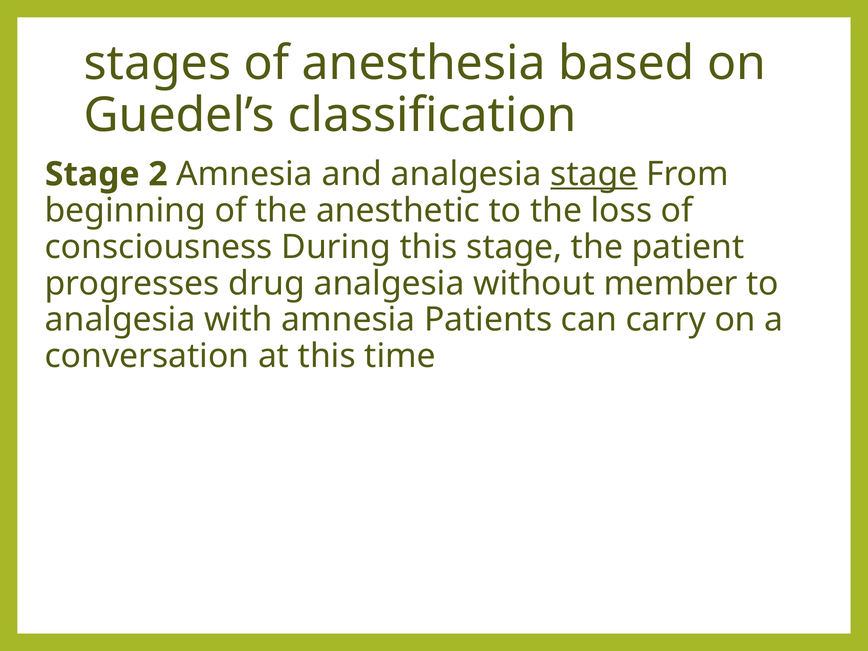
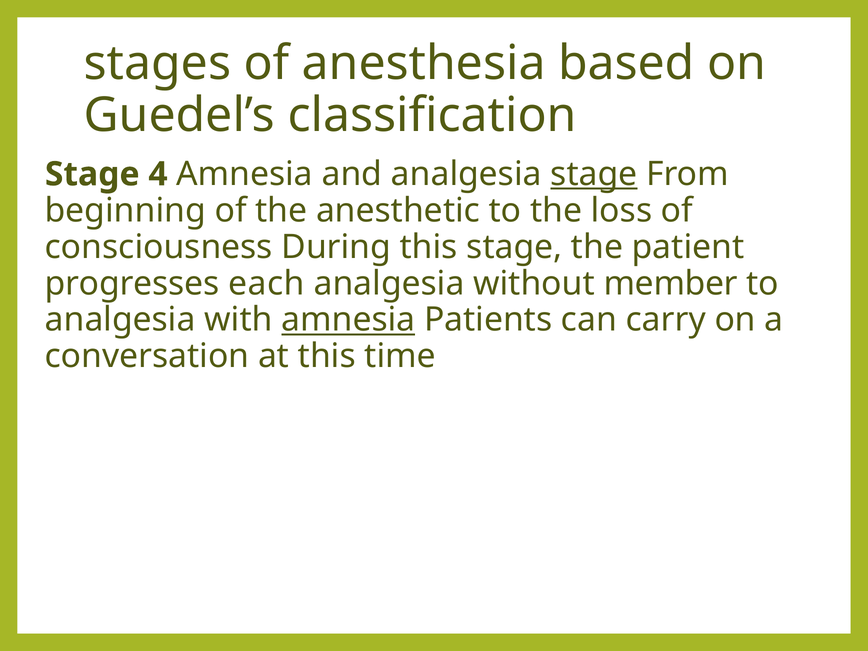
2: 2 -> 4 (158, 174)
drug: drug -> each (266, 283)
amnesia underline: none -> present (348, 320)
